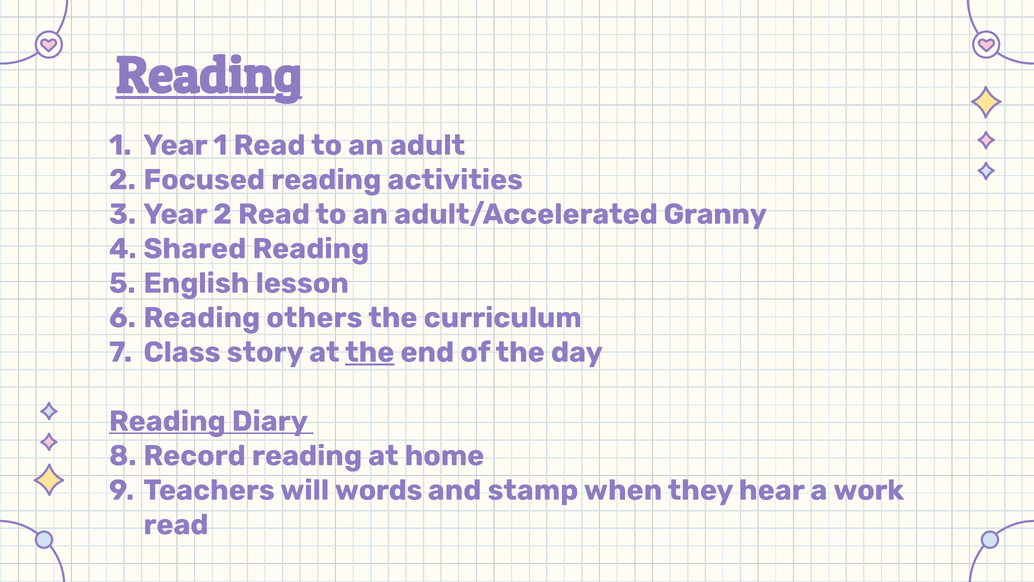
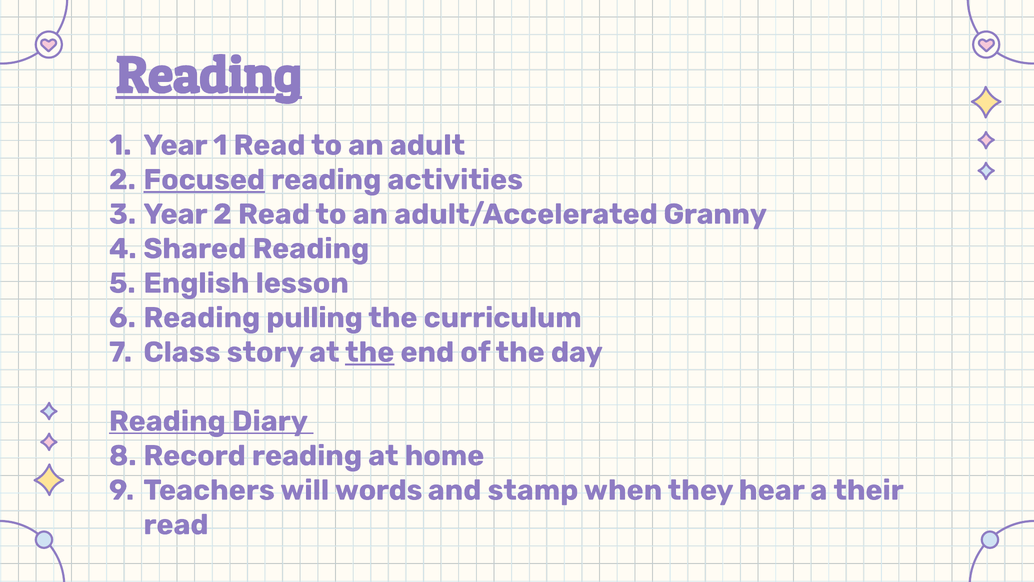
Focused underline: none -> present (204, 180)
others: others -> pulling (315, 318)
work: work -> their (869, 490)
